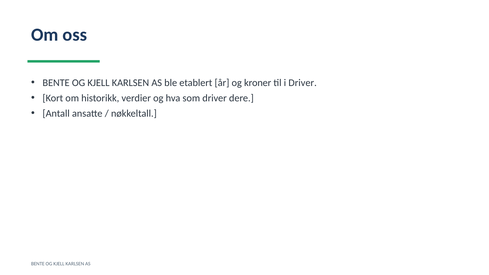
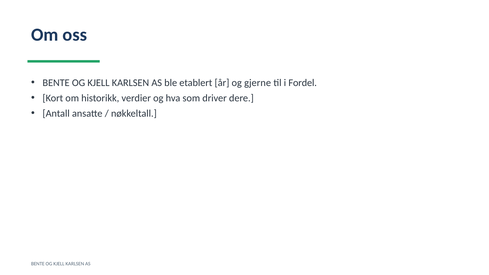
kroner: kroner -> gjerne (258, 83)
i Driver: Driver -> Fordel (303, 83)
